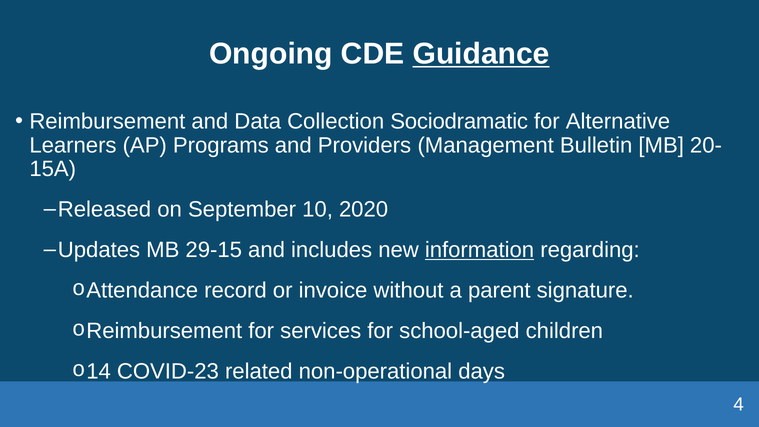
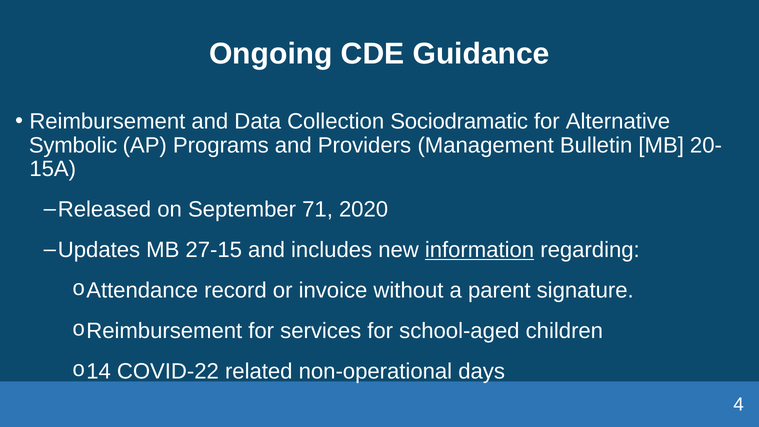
Guidance underline: present -> none (481, 54)
Learners: Learners -> Symbolic (73, 145)
10: 10 -> 71 (318, 209)
29-15: 29-15 -> 27-15 (214, 250)
COVID-23: COVID-23 -> COVID-22 (168, 371)
